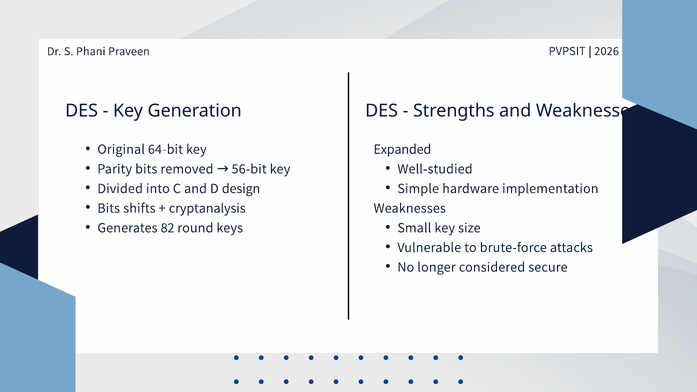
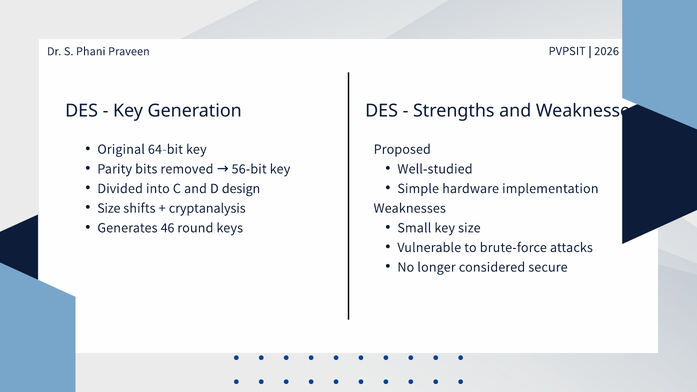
Expanded: Expanded -> Proposed (402, 149)
Bits: Bits -> Size (109, 208)
82: 82 -> 46 (168, 228)
